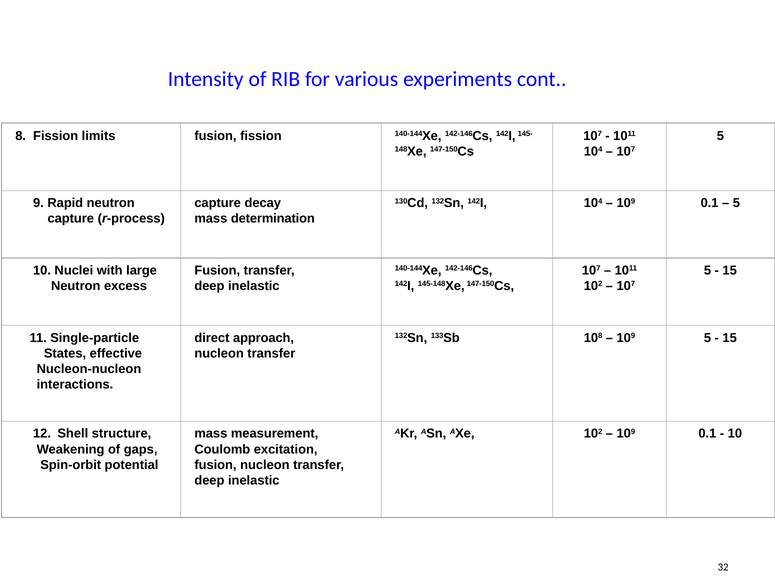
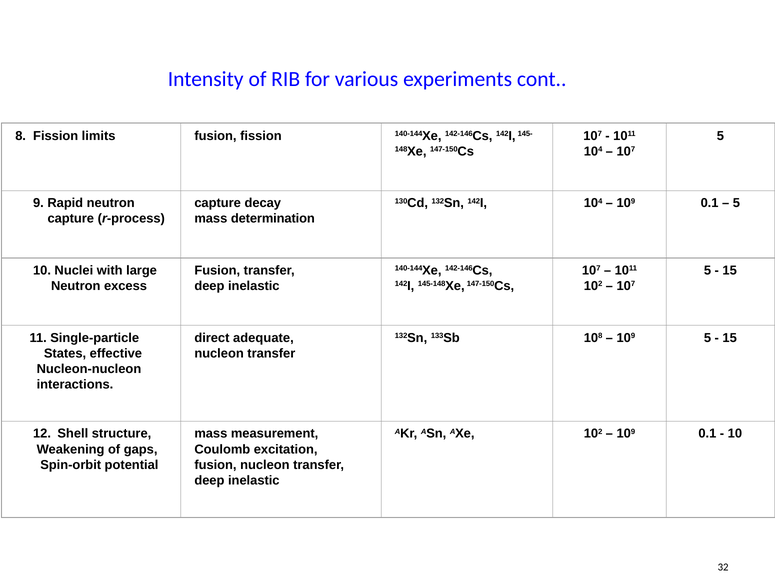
approach: approach -> adequate (263, 337)
